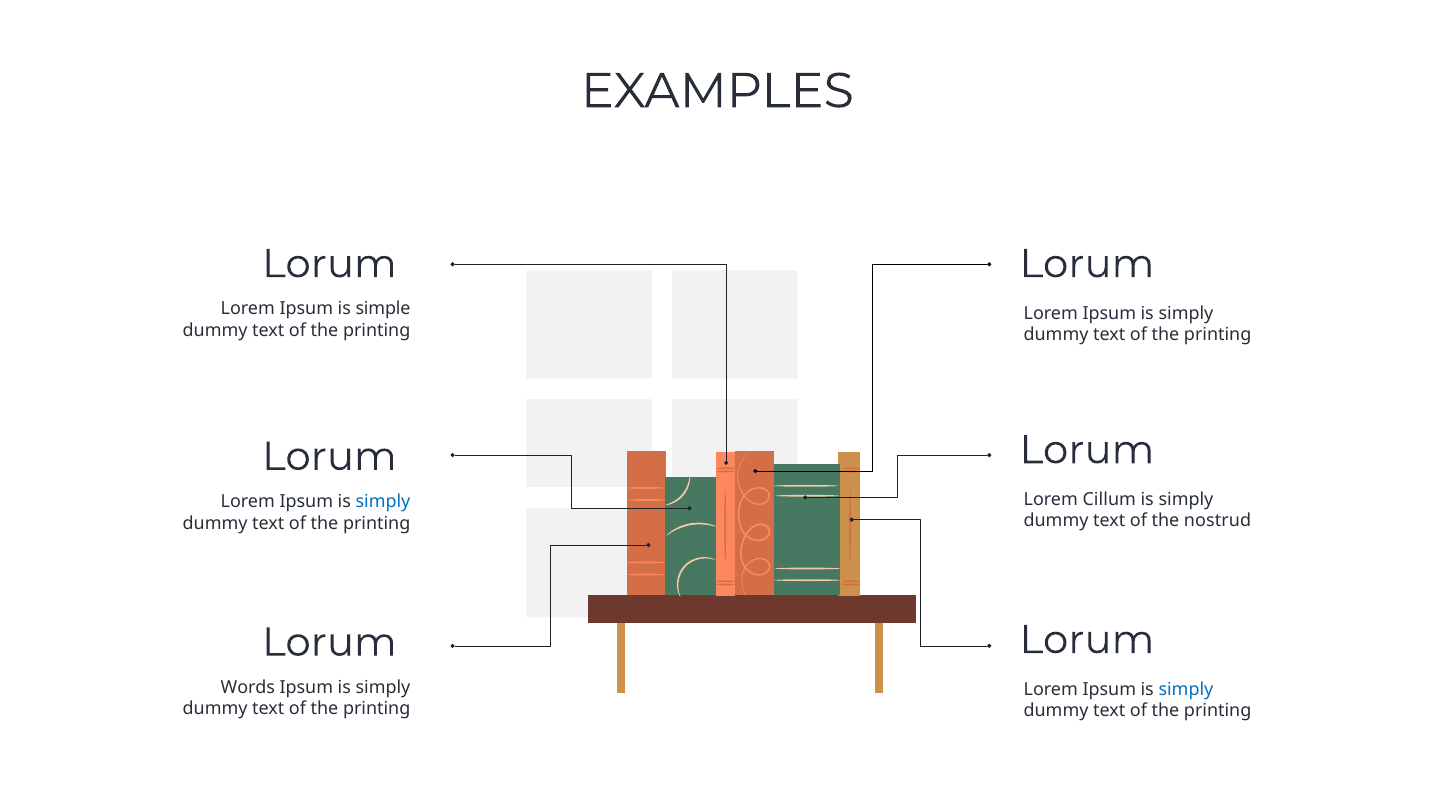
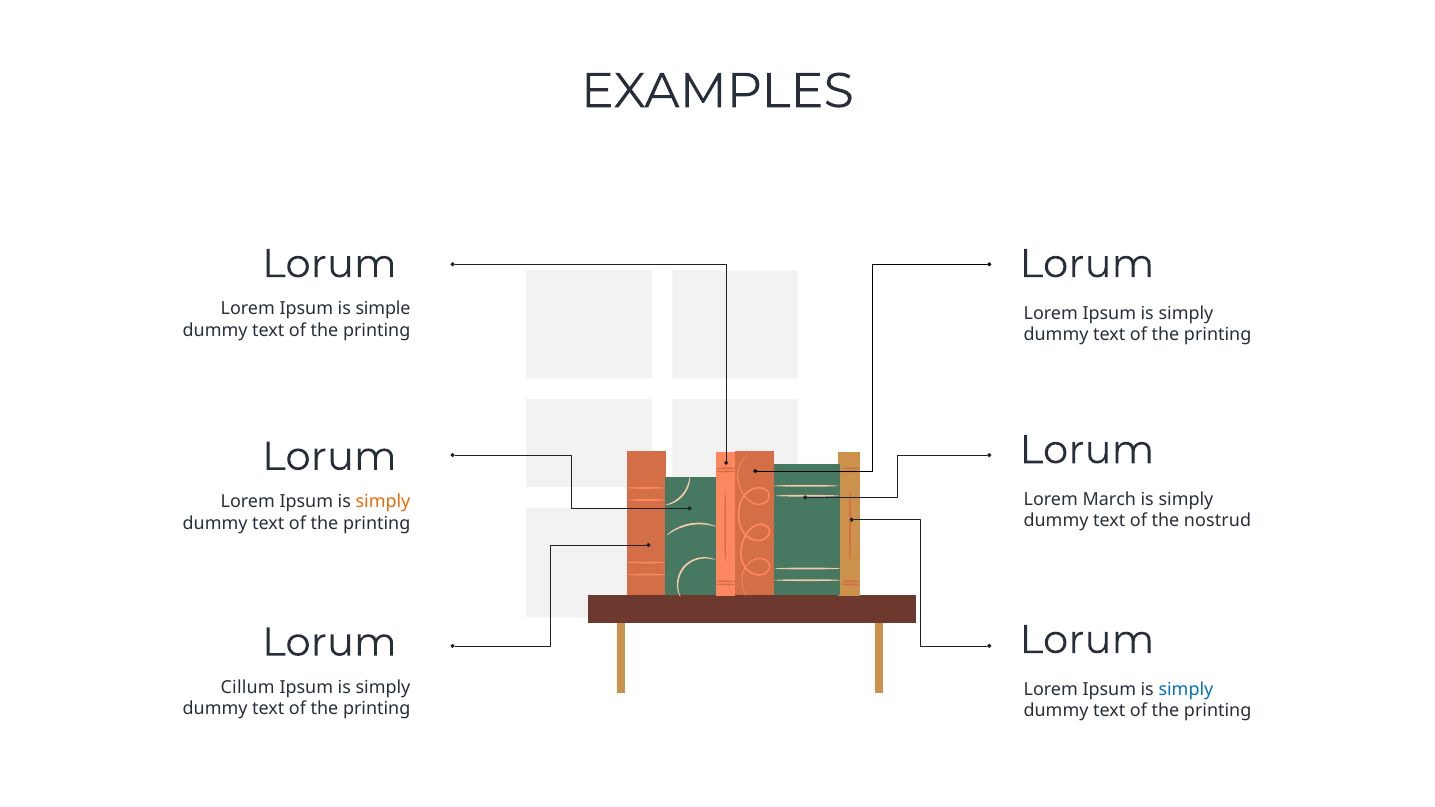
Cillum: Cillum -> March (1109, 499)
simply colour: blue -> orange (383, 502)
Words: Words -> Cillum (248, 688)
